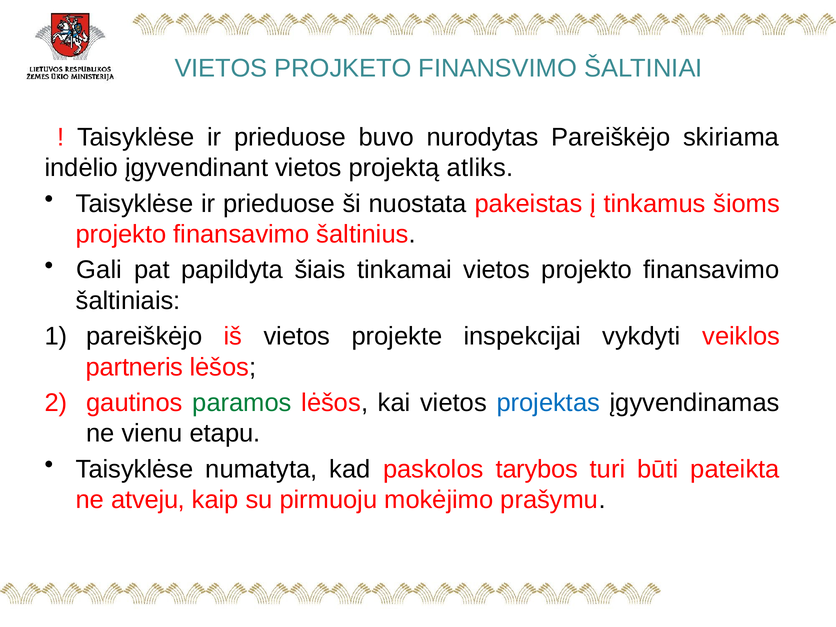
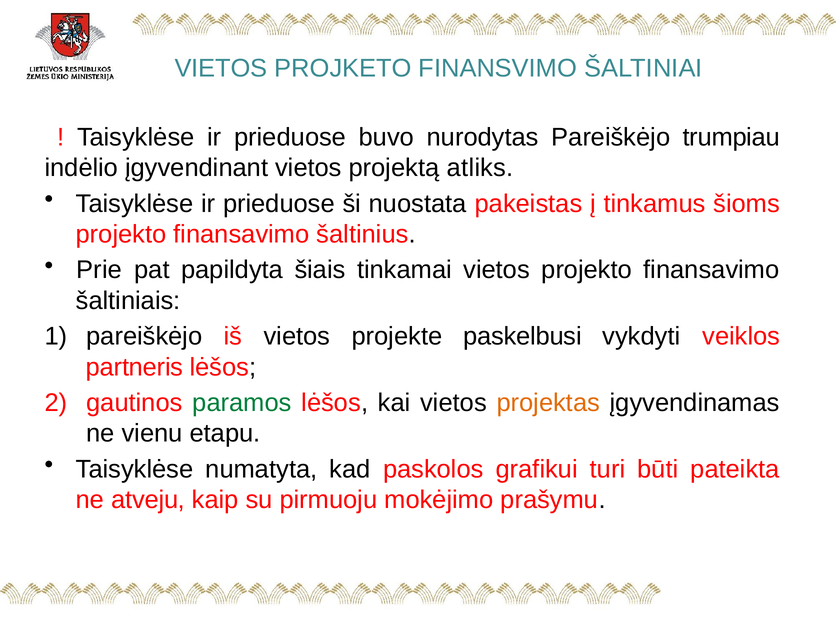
skiriama: skiriama -> trumpiau (731, 137)
Gali: Gali -> Prie (99, 270)
inspekcijai: inspekcijai -> paskelbusi (522, 336)
projektas colour: blue -> orange (548, 403)
tarybos: tarybos -> grafikui (537, 469)
